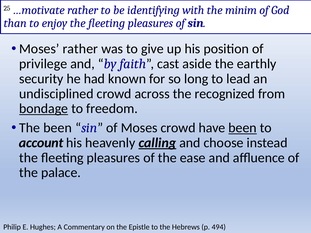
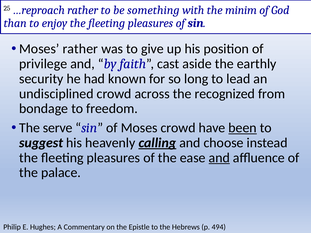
…motivate: …motivate -> …reproach (39, 10)
identifying: identifying -> something (153, 10)
bondage underline: present -> none (44, 109)
The been: been -> serve (58, 128)
account: account -> suggest (41, 143)
and underline: none -> present (219, 158)
